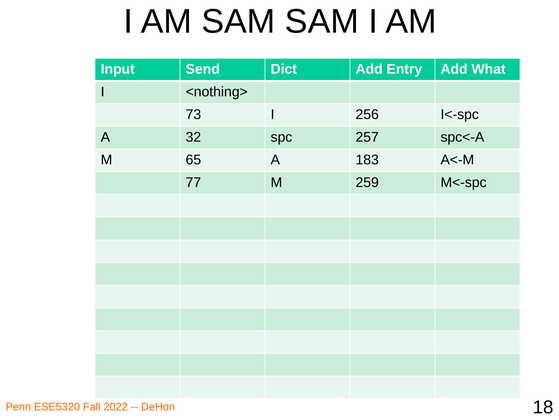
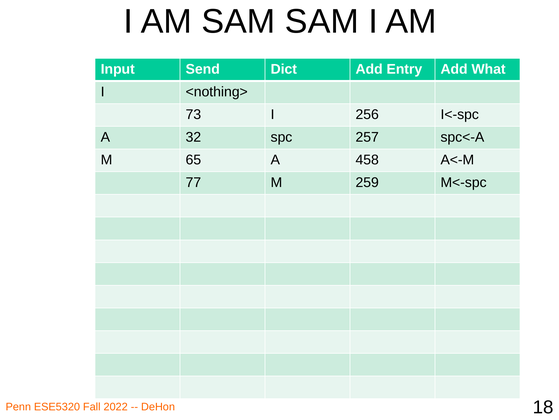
183: 183 -> 458 (367, 160)
